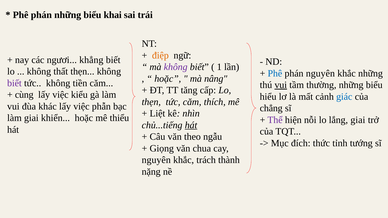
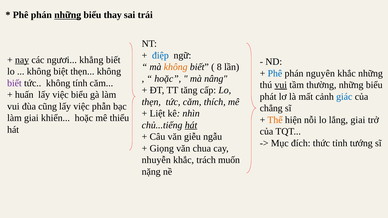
những underline: none -> present (68, 15)
khai: khai -> thay (113, 15)
điệp colour: orange -> blue (160, 55)
nay underline: none -> present (22, 60)
không colour: purple -> orange (176, 67)
1: 1 -> 8 (219, 67)
thất: thất -> biệt (61, 72)
tiền: tiền -> tính (80, 83)
cùng: cùng -> huấn (24, 95)
việc kiểu: kiểu -> biểu (79, 95)
hiểu: hiểu -> phát (268, 97)
khác: khác -> cũng (48, 107)
Thể colour: purple -> orange (275, 120)
theo: theo -> giễu (192, 137)
nguyên: nguyên -> nhuyễn (156, 160)
thành: thành -> muốn (229, 160)
